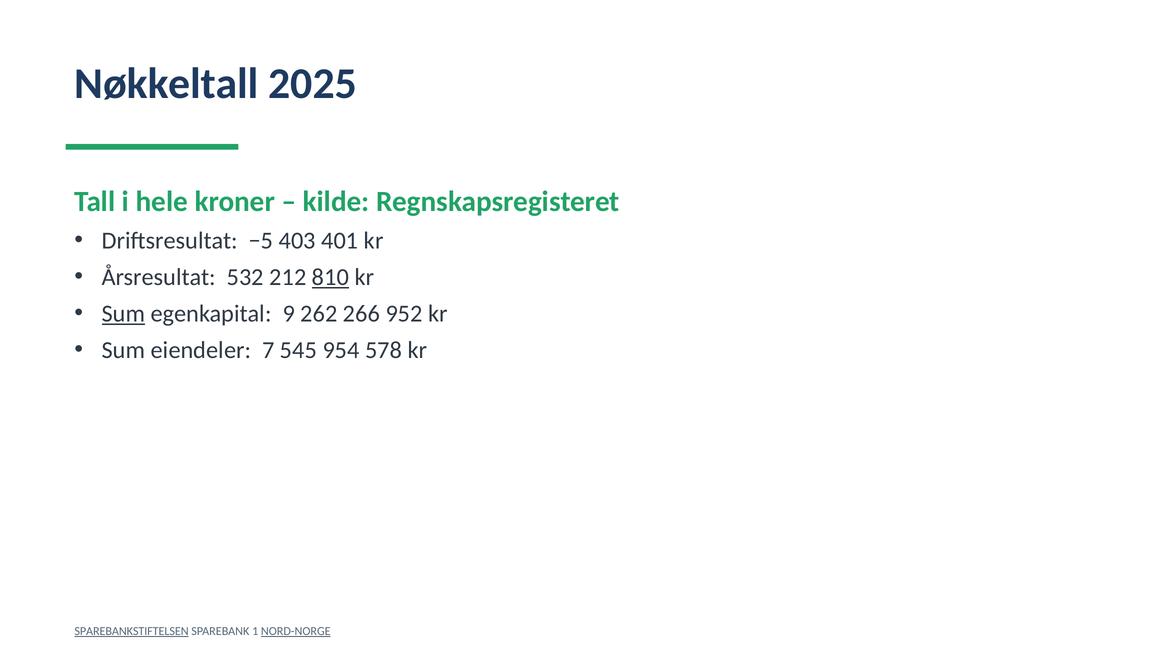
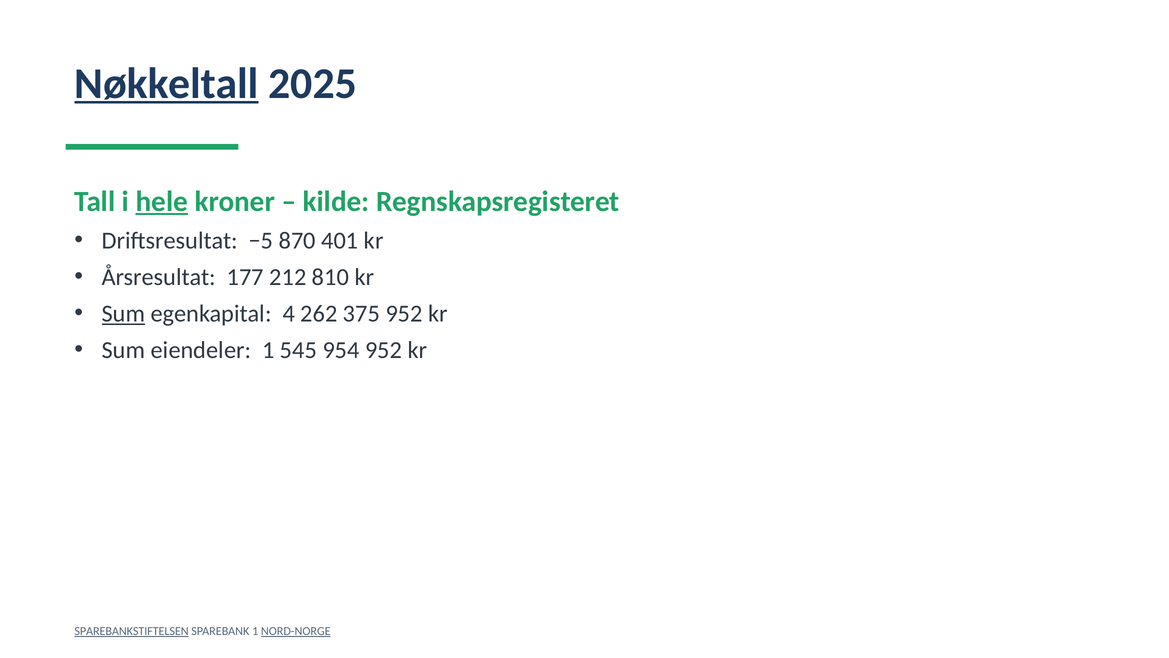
Nøkkeltall underline: none -> present (167, 83)
hele underline: none -> present (162, 201)
403: 403 -> 870 (297, 240)
532: 532 -> 177 (245, 277)
810 underline: present -> none (330, 277)
9: 9 -> 4 (289, 313)
266: 266 -> 375 (361, 313)
eiendeler 7: 7 -> 1 (268, 350)
954 578: 578 -> 952 (384, 350)
